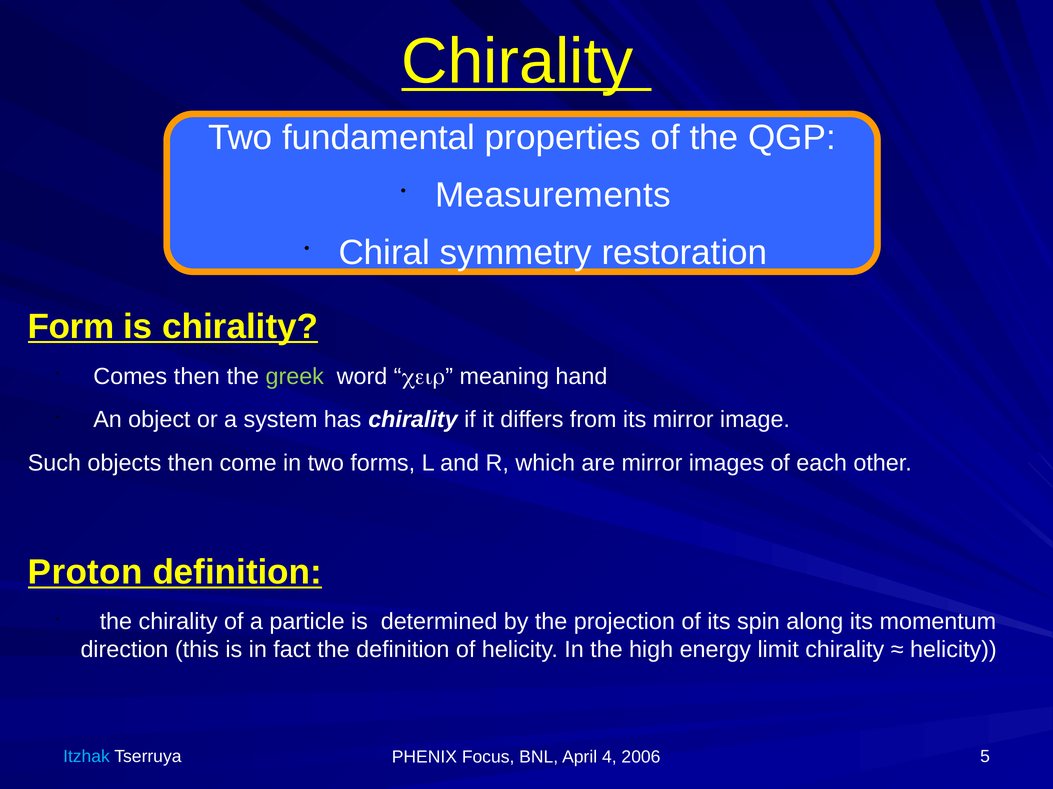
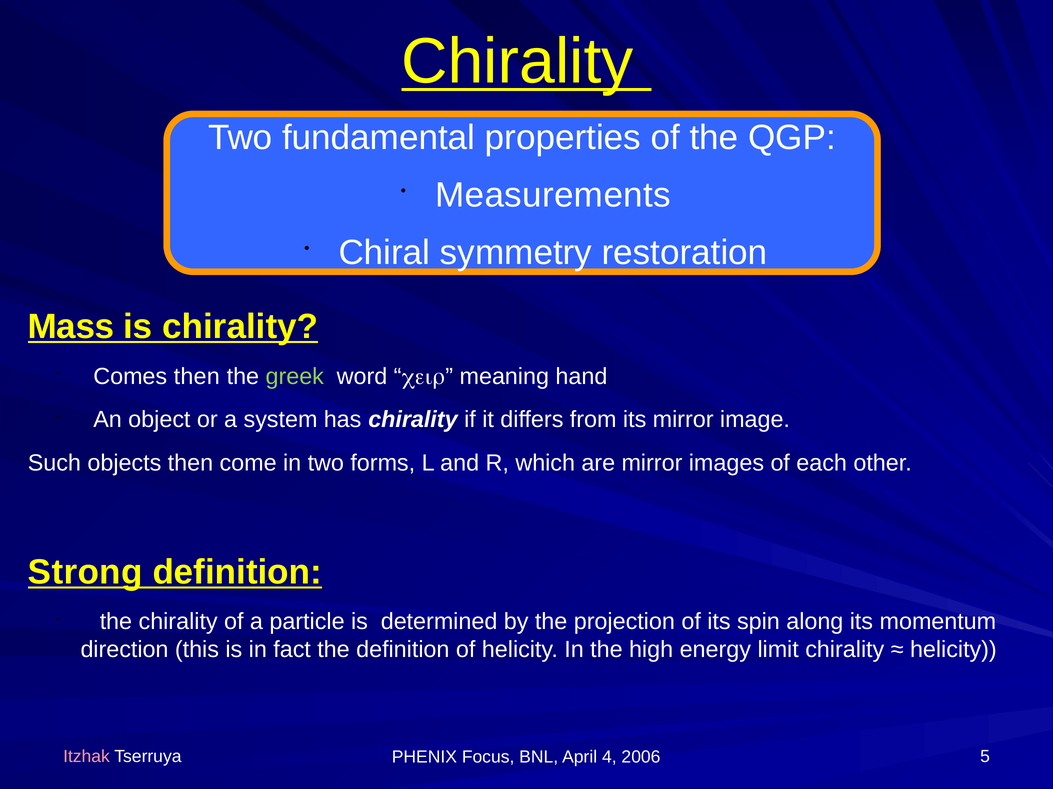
Form: Form -> Mass (71, 327)
Proton: Proton -> Strong (85, 573)
Itzhak colour: light blue -> pink (86, 757)
